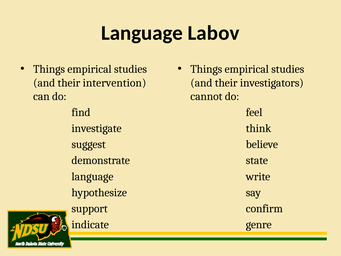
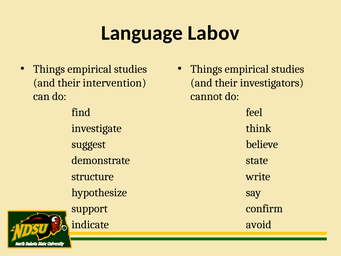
language: language -> structure (93, 176)
genre: genre -> avoid (259, 224)
